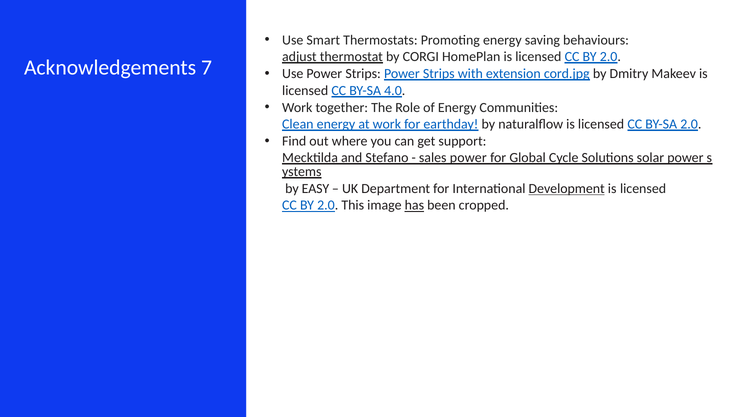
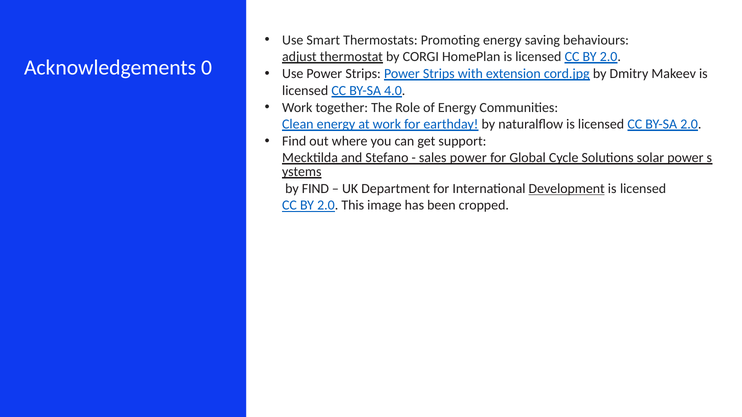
7: 7 -> 0 (206, 68)
by EASY: EASY -> FIND (315, 189)
has underline: present -> none (414, 206)
